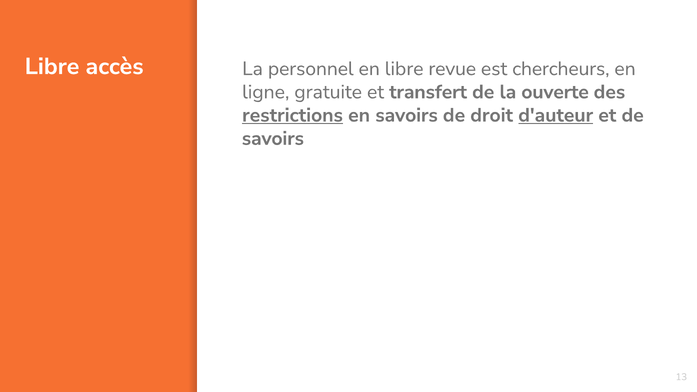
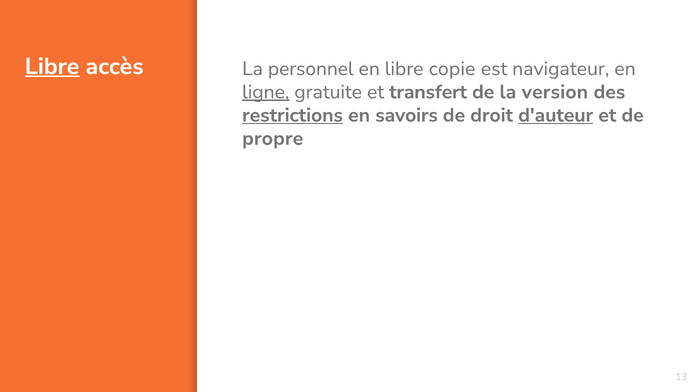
Libre underline: none -> present (52, 66)
revue: revue -> copie (452, 69)
chercheurs: chercheurs -> navigateur (561, 69)
ligne underline: none -> present (266, 92)
ouverte: ouverte -> version (555, 92)
savoirs: savoirs -> propre (273, 138)
